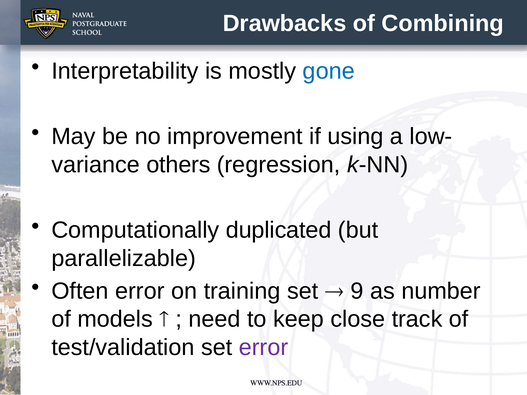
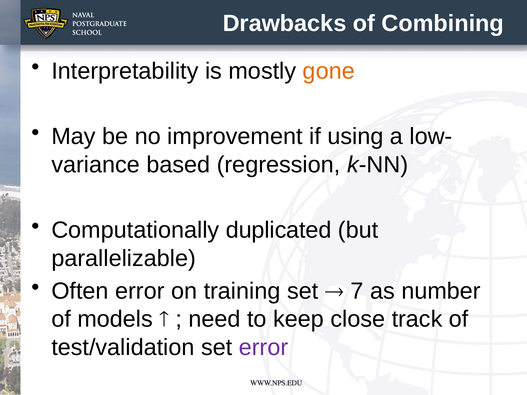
gone colour: blue -> orange (329, 71)
others: others -> based (178, 165)
9: 9 -> 7 (357, 291)
